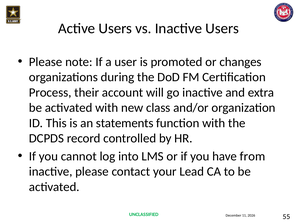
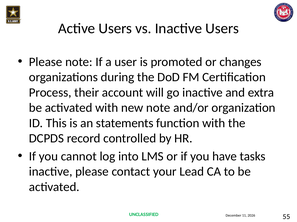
new class: class -> note (158, 108)
from: from -> tasks (253, 157)
